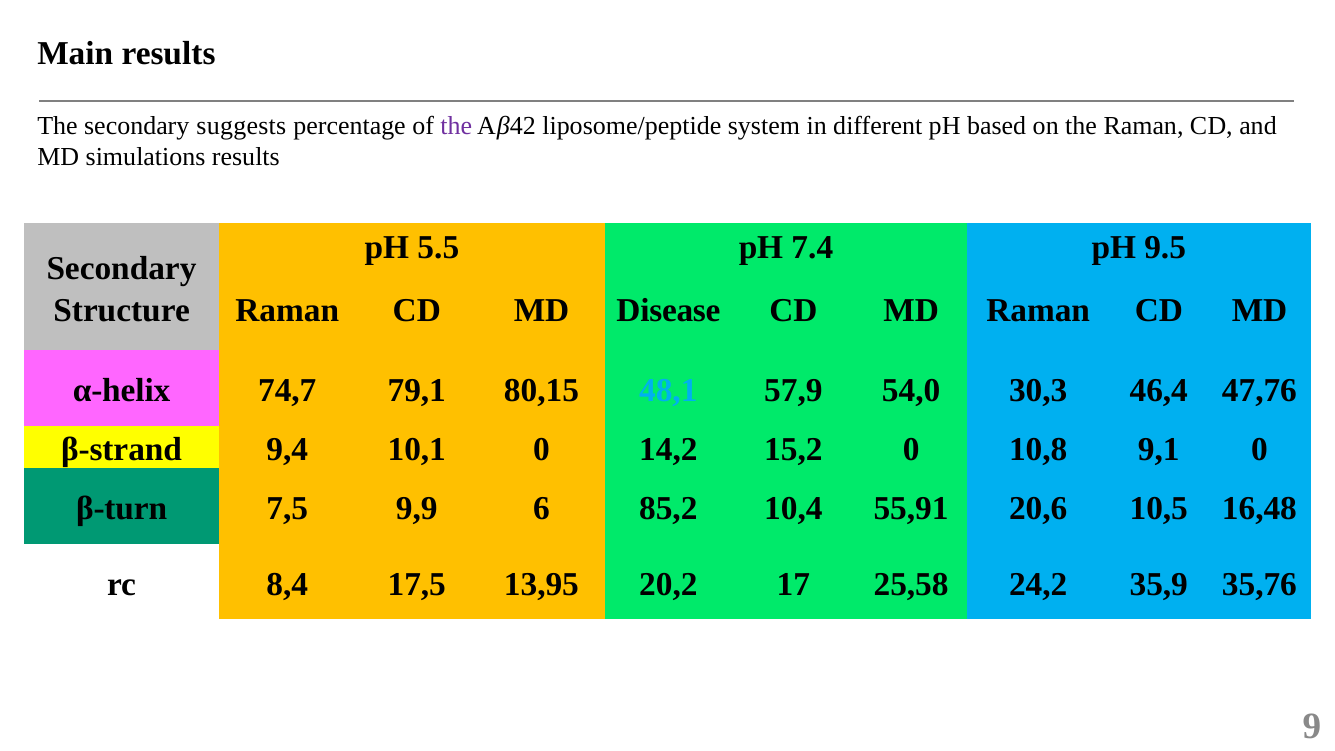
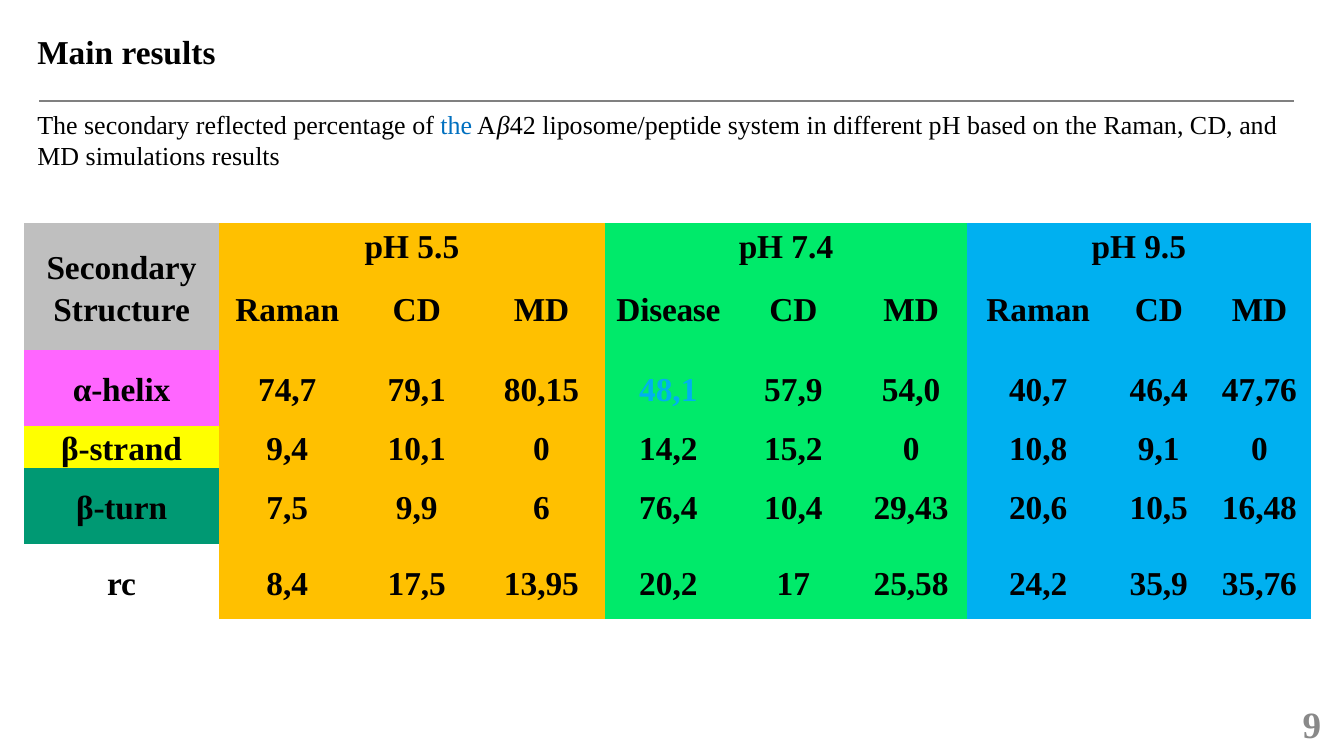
suggests: suggests -> reflected (241, 126)
the colour: purple -> blue (456, 126)
30,3: 30,3 -> 40,7 (1038, 391)
85,2: 85,2 -> 76,4 (668, 509)
55,91: 55,91 -> 29,43 (911, 509)
